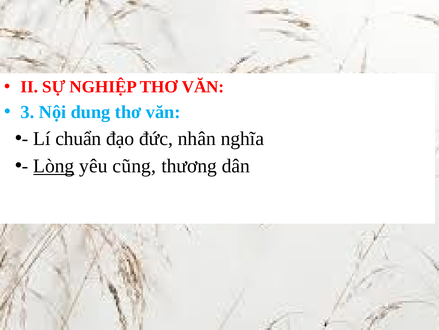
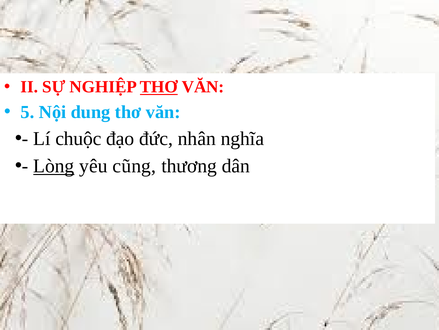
THƠ underline: none -> present (159, 87)
3: 3 -> 5 (27, 112)
chuẩn: chuẩn -> chuộc (78, 138)
